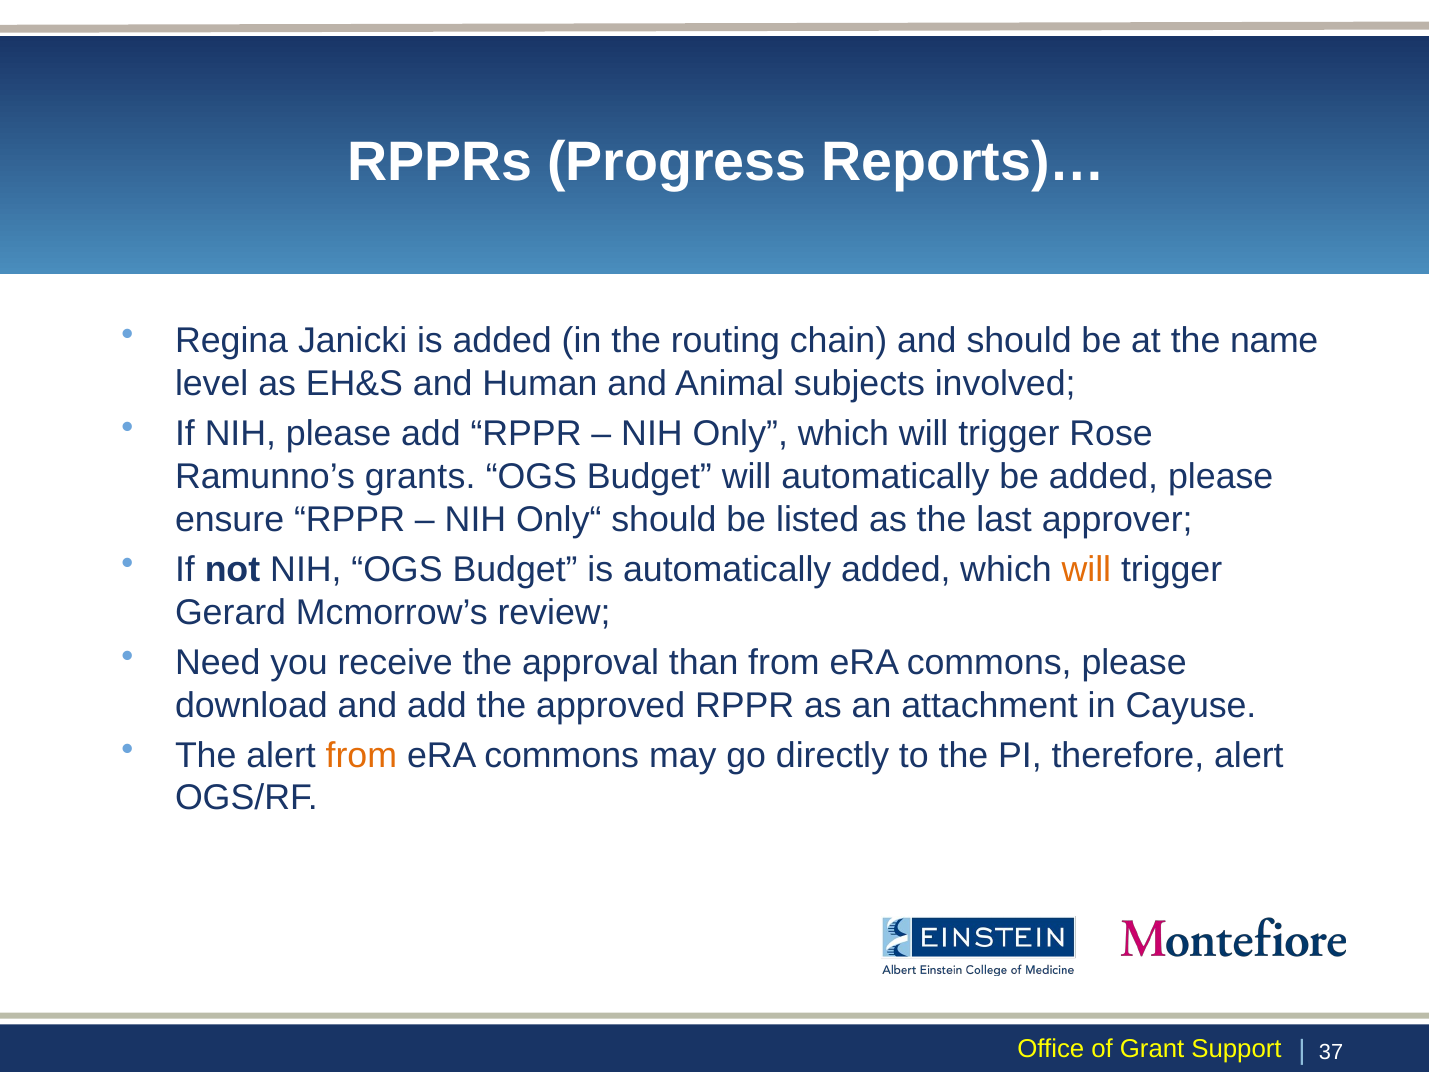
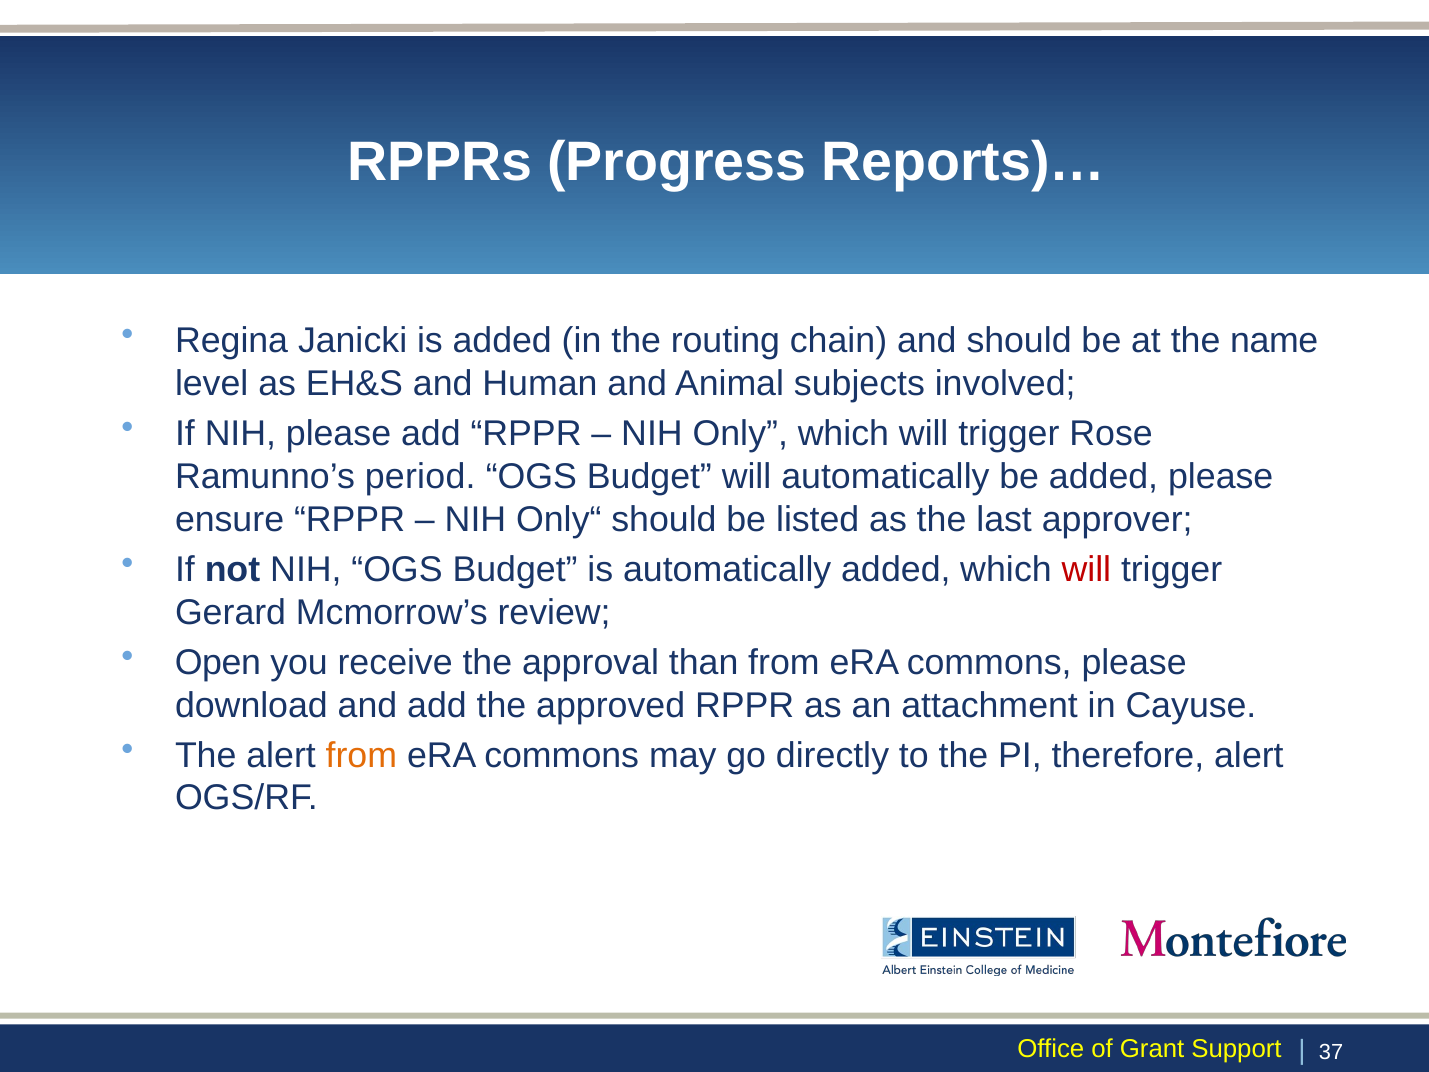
grants: grants -> period (420, 476)
will colour: orange -> red (1086, 569)
Need: Need -> Open (218, 662)
